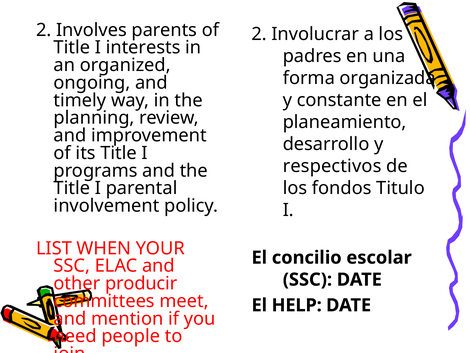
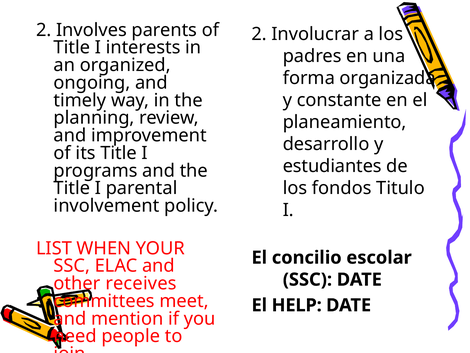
respectivos: respectivos -> estudiantes (332, 166)
producir: producir -> receives (141, 283)
